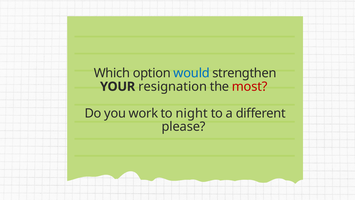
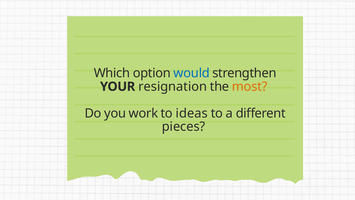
most colour: red -> orange (250, 86)
night: night -> ideas (192, 113)
please: please -> pieces (184, 126)
